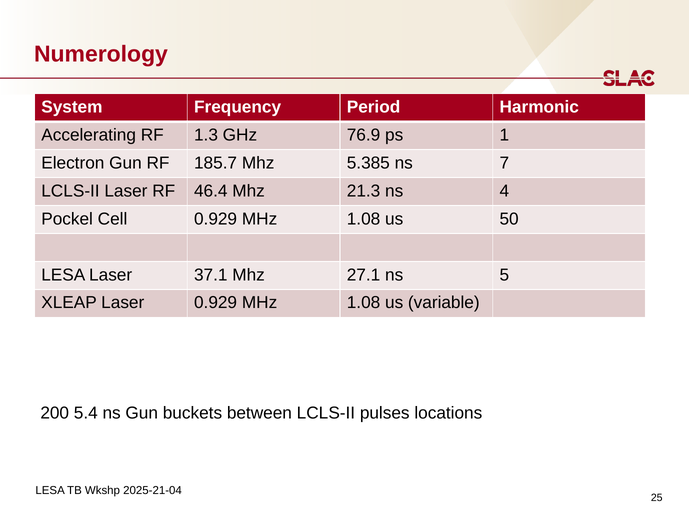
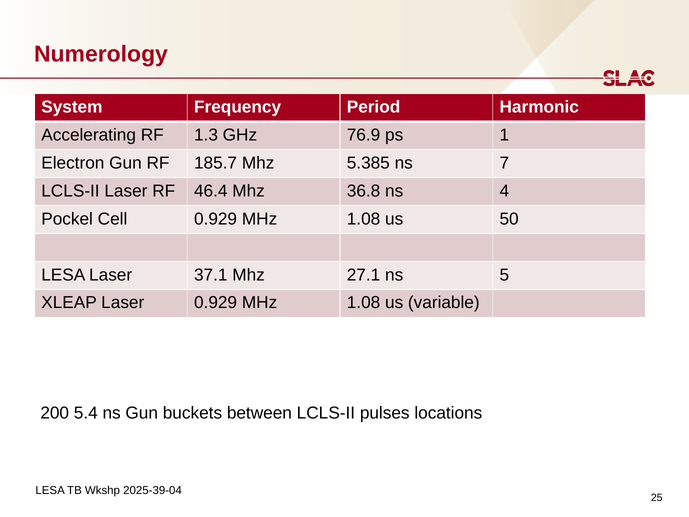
21.3: 21.3 -> 36.8 (364, 191)
2025-21-04: 2025-21-04 -> 2025-39-04 (153, 490)
